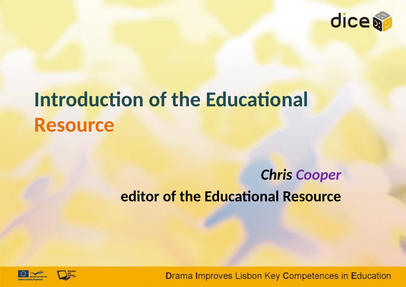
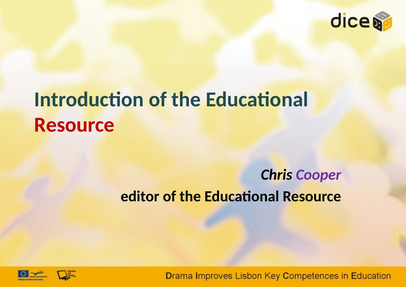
Resource colour: orange -> red (74, 125)
